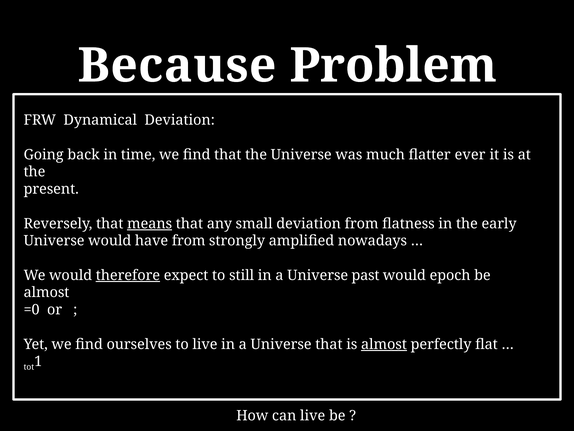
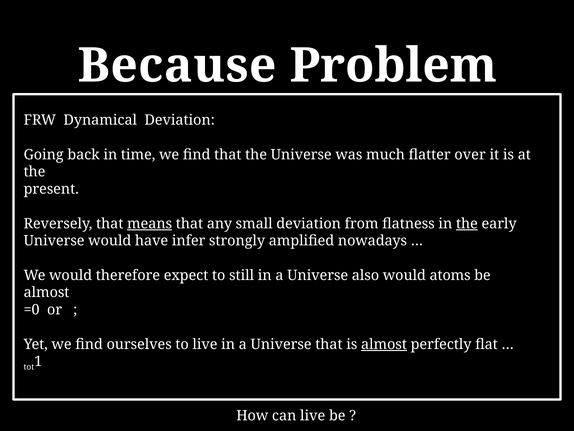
ever: ever -> over (470, 154)
the underline: none -> present (467, 223)
have from: from -> infer (189, 241)
therefore underline: present -> none (128, 275)
past: past -> also (365, 275)
epoch: epoch -> atoms (450, 275)
